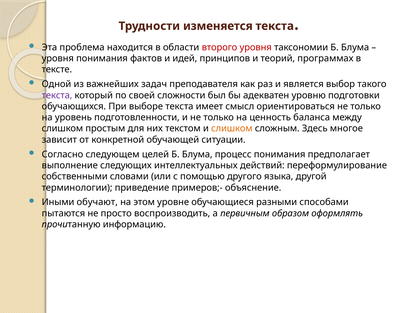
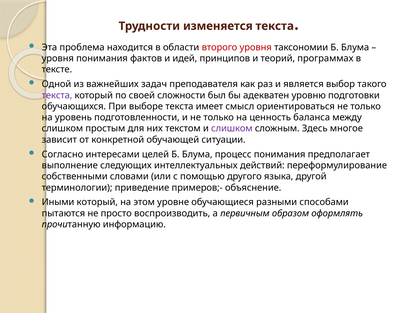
слишком colour: orange -> purple (232, 129)
следующем: следующем -> интересами (113, 155)
Иными обучают: обучают -> который (97, 203)
